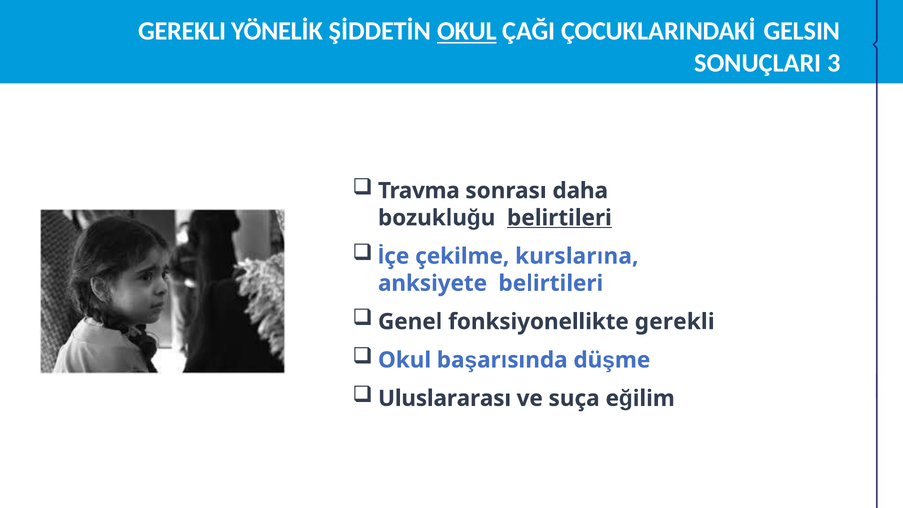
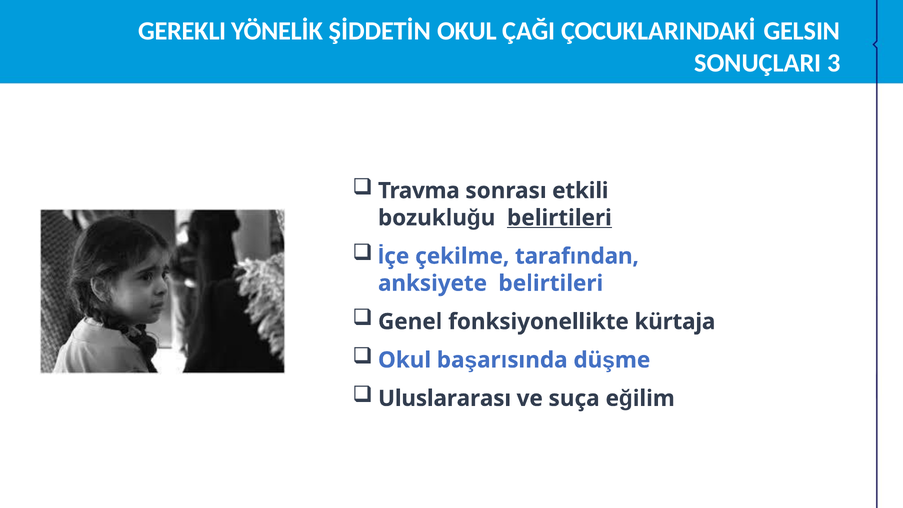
OKUL underline: present -> none (467, 31)
daha: daha -> etkili (580, 191)
kurslarına: kurslarına -> tarafından (577, 256)
fonksiyonellikte gerekli: gerekli -> kürtaja (675, 322)
